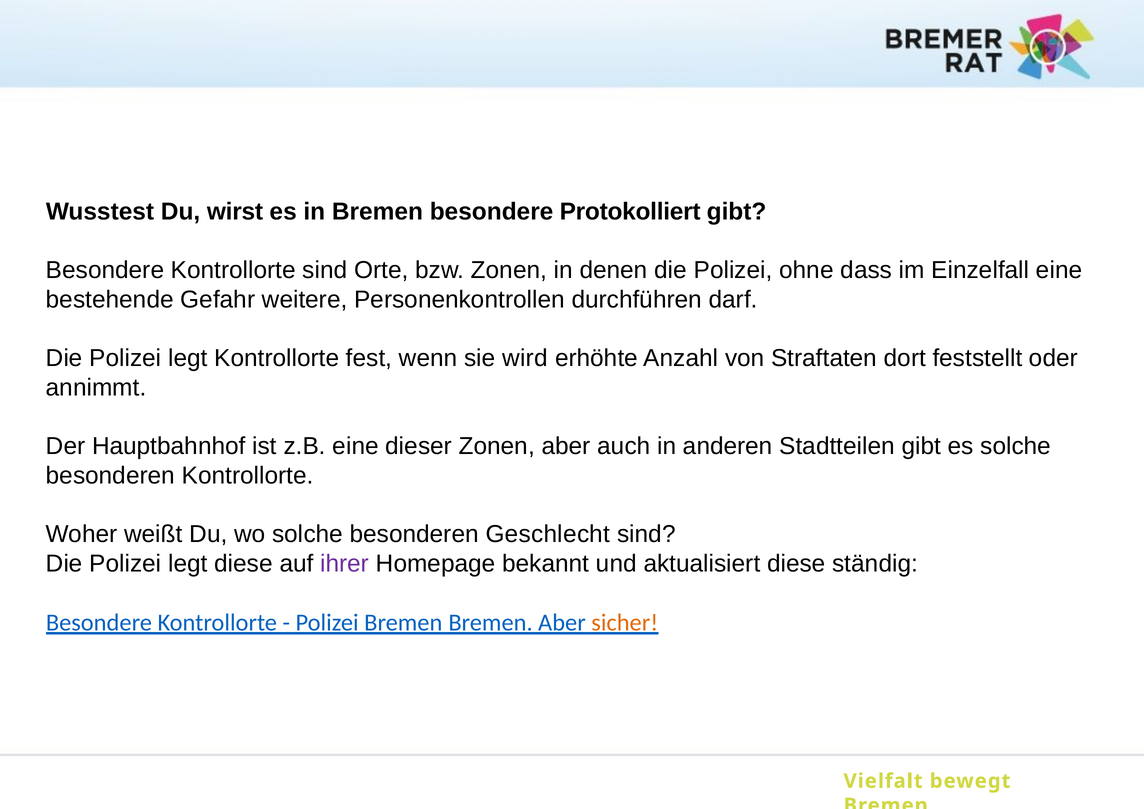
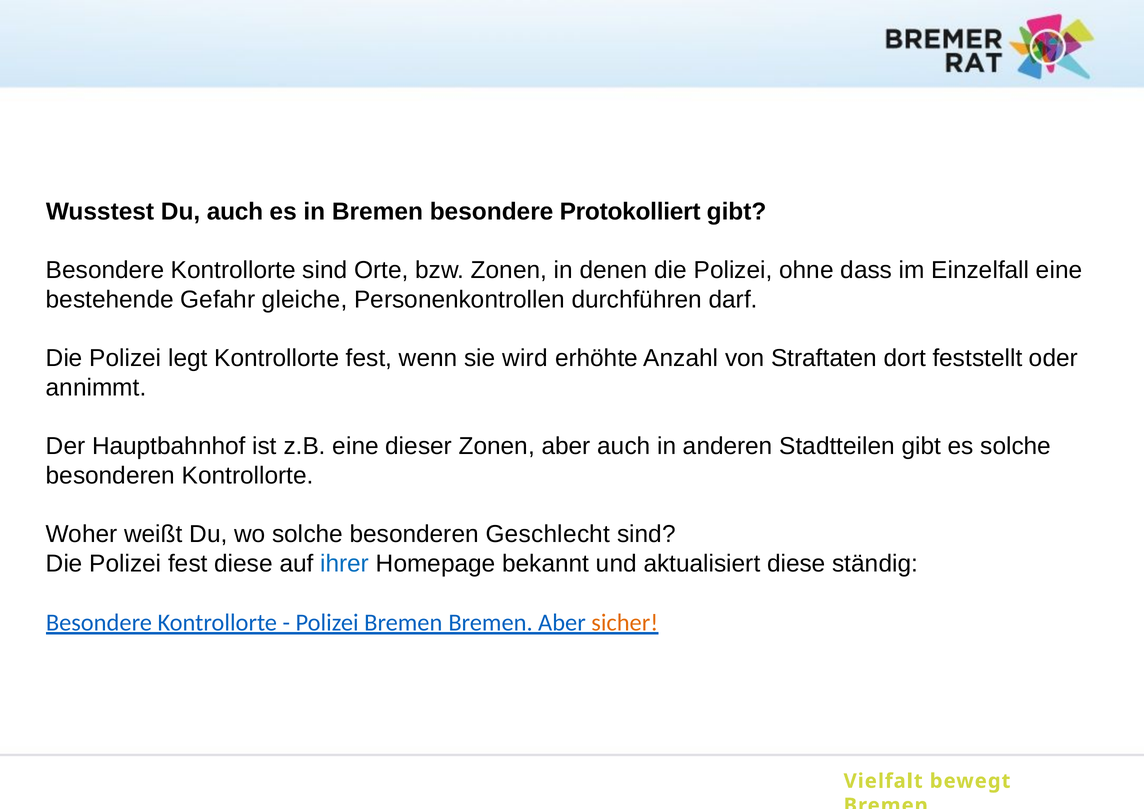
Du wirst: wirst -> auch (235, 211)
weitere: weitere -> gleiche (305, 300)
legt: legt -> fest (188, 564)
ihrer colour: purple -> blue (345, 564)
